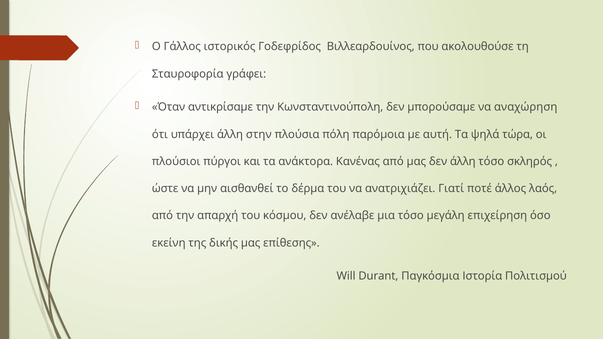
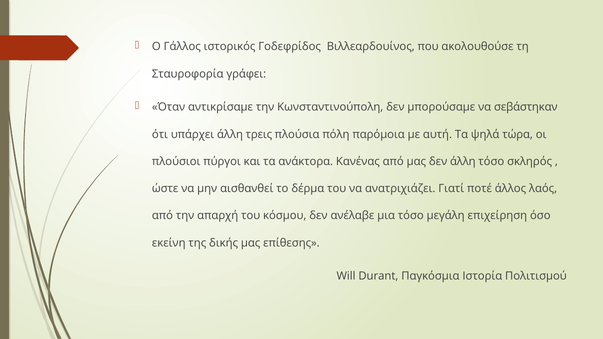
αναχώρηση: αναχώρηση -> σεβάστηκαν (526, 107)
στην: στην -> τρεις (259, 134)
